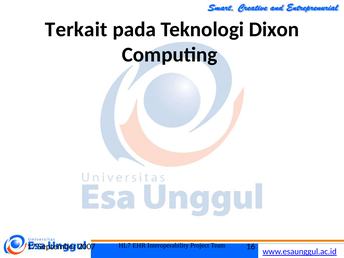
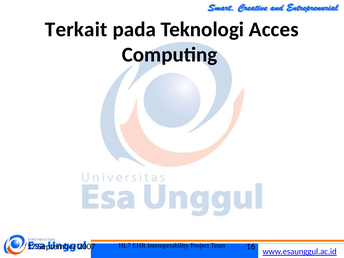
Dixon: Dixon -> Acces (274, 30)
